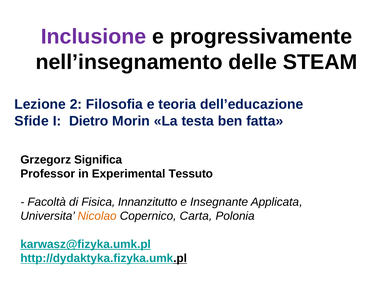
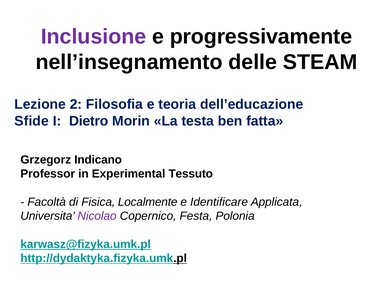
Significa: Significa -> Indicano (98, 160)
Innanzitutto: Innanzitutto -> Localmente (148, 202)
Insegnante: Insegnante -> Identificare (219, 202)
Nicolao colour: orange -> purple (97, 216)
Carta: Carta -> Festa (196, 216)
